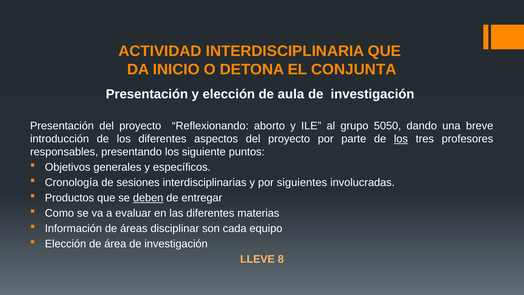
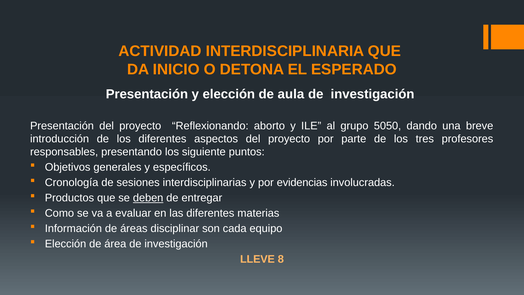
CONJUNTA: CONJUNTA -> ESPERADO (354, 69)
los underline: present -> none (401, 139)
siguientes: siguientes -> evidencias (302, 183)
